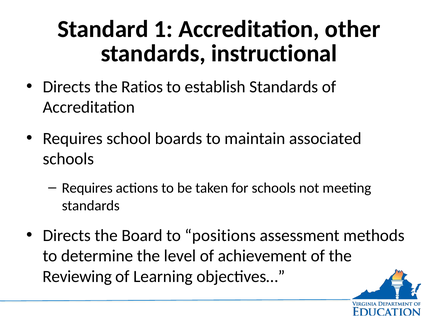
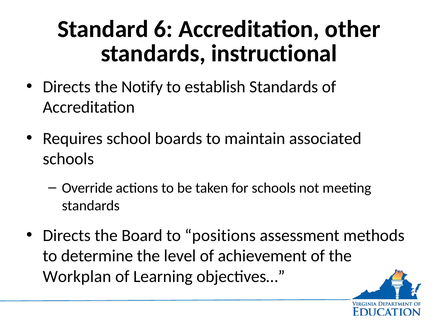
1: 1 -> 6 (163, 29)
Ratios: Ratios -> Notify (142, 87)
Requires: Requires -> Override (87, 188)
Reviewing: Reviewing -> Workplan (77, 276)
